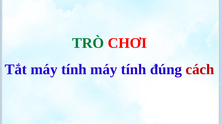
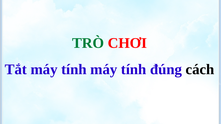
cách colour: red -> black (200, 70)
